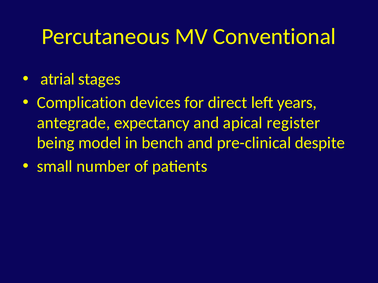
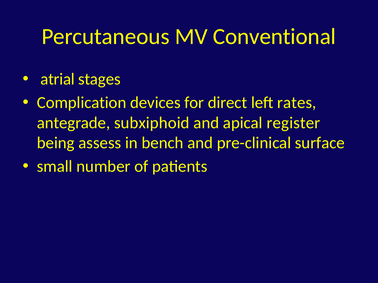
years: years -> rates (297, 103)
expectancy: expectancy -> subxiphoid (152, 123)
model: model -> assess (100, 143)
despite: despite -> surface (320, 143)
